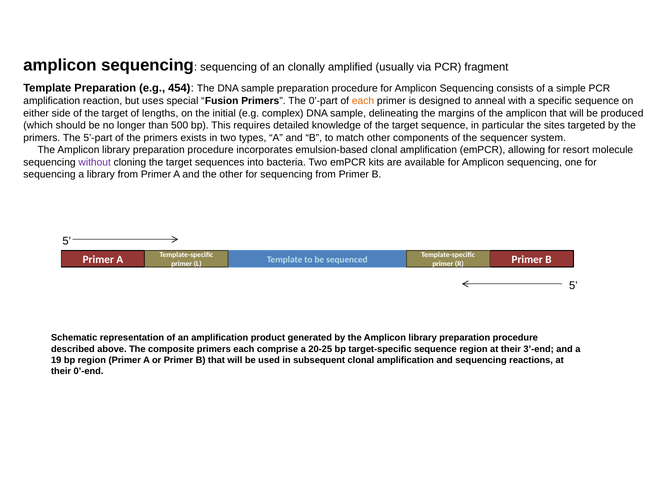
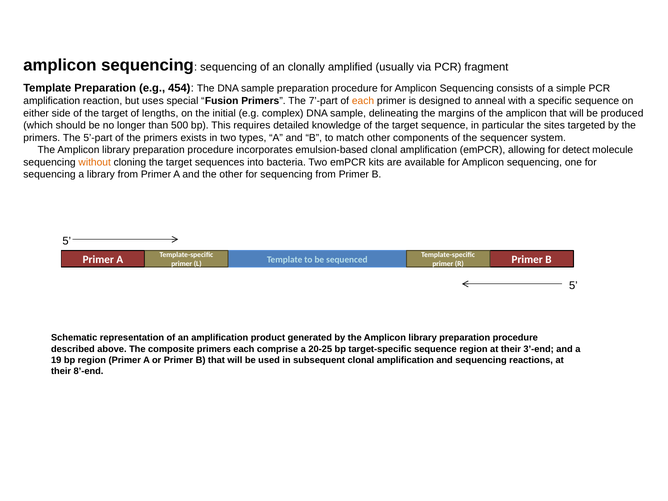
0’-part: 0’-part -> 7’-part (323, 101)
resort: resort -> detect (576, 150)
without colour: purple -> orange (95, 162)
0’-end: 0’-end -> 8’-end (89, 371)
